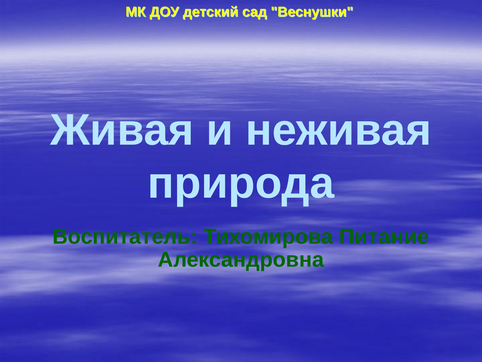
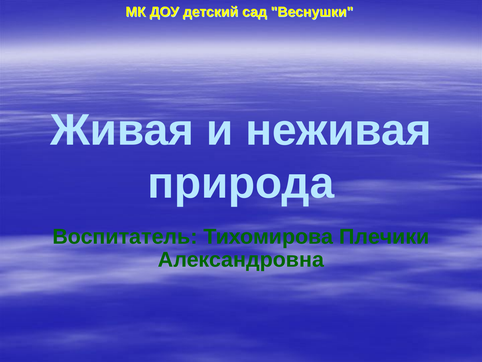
Питание: Питание -> Плечики (384, 236)
